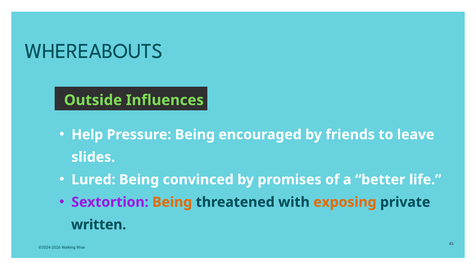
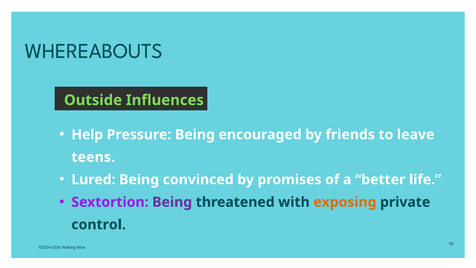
slides: slides -> teens (93, 157)
Being colour: orange -> purple (172, 202)
written: written -> control (99, 224)
